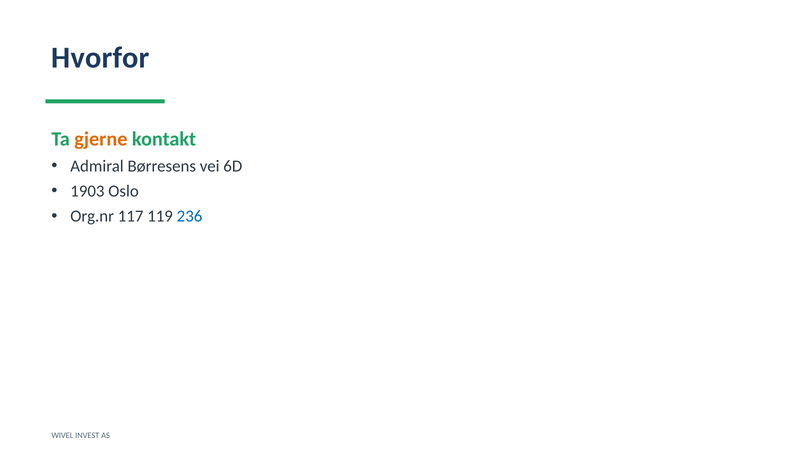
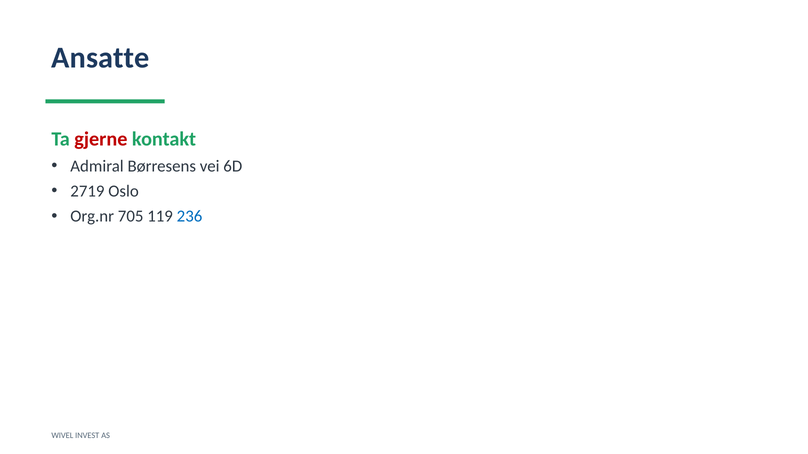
Hvorfor: Hvorfor -> Ansatte (101, 58)
gjerne colour: orange -> red (101, 139)
1903: 1903 -> 2719 (87, 191)
117: 117 -> 705 (131, 217)
